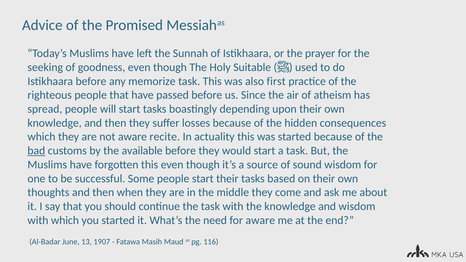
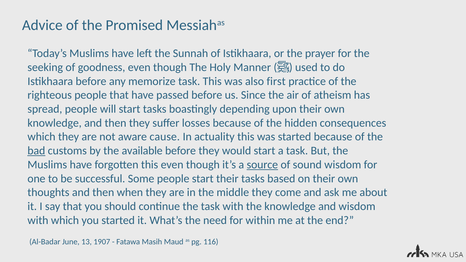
Suitable: Suitable -> Manner (252, 67)
recite: recite -> cause (165, 137)
source underline: none -> present (262, 165)
for aware: aware -> within (260, 220)
